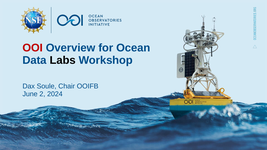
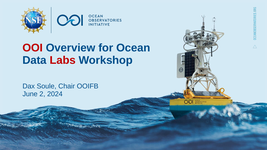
Labs colour: black -> red (63, 60)
